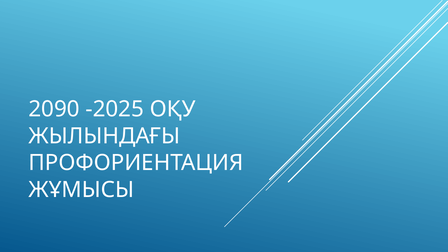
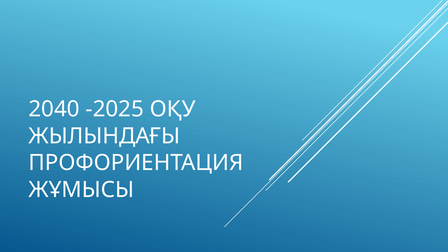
2090: 2090 -> 2040 (54, 109)
